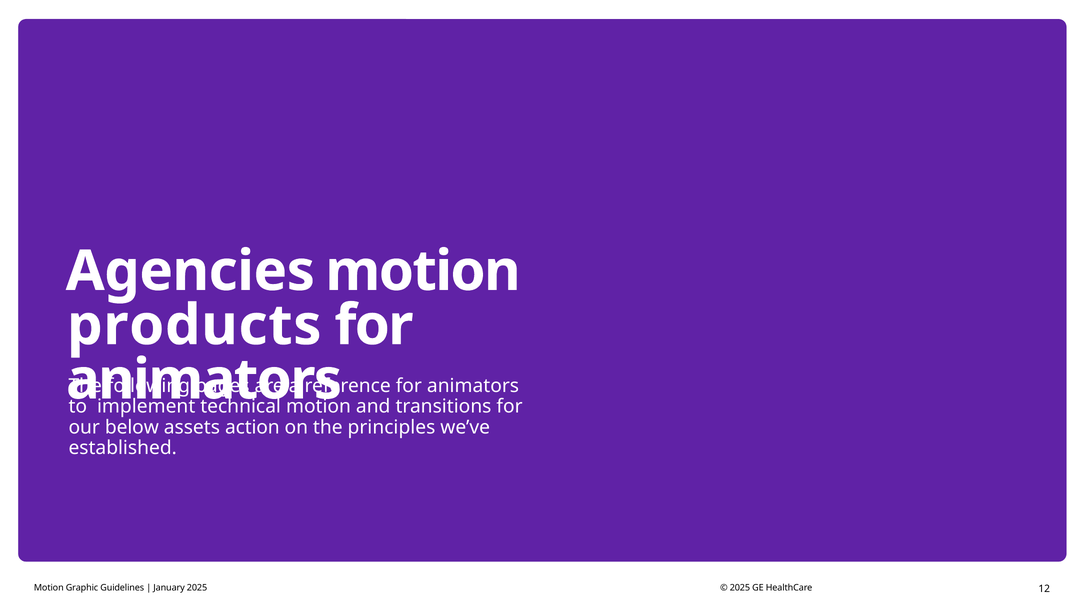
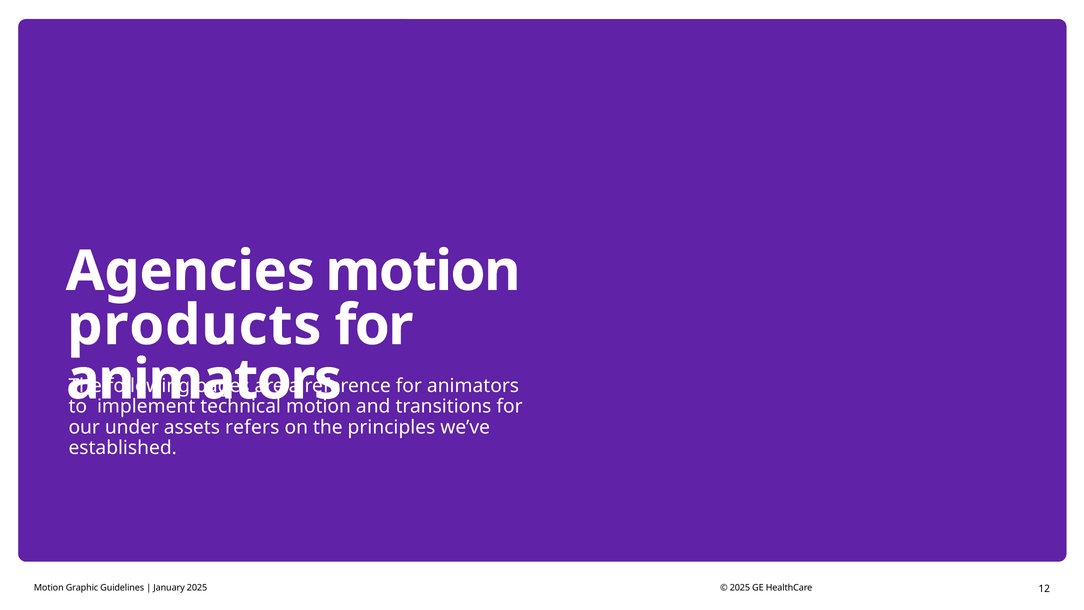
below: below -> under (132, 427)
action: action -> refers (252, 427)
